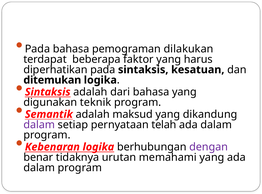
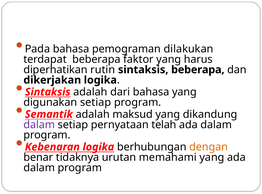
diperhatikan pada: pada -> rutin (103, 70)
sintaksis kesatuan: kesatuan -> beberapa (198, 70)
ditemukan: ditemukan -> dikerjakan (52, 80)
digunakan teknik: teknik -> setiap (96, 102)
dengan colour: purple -> orange (209, 147)
